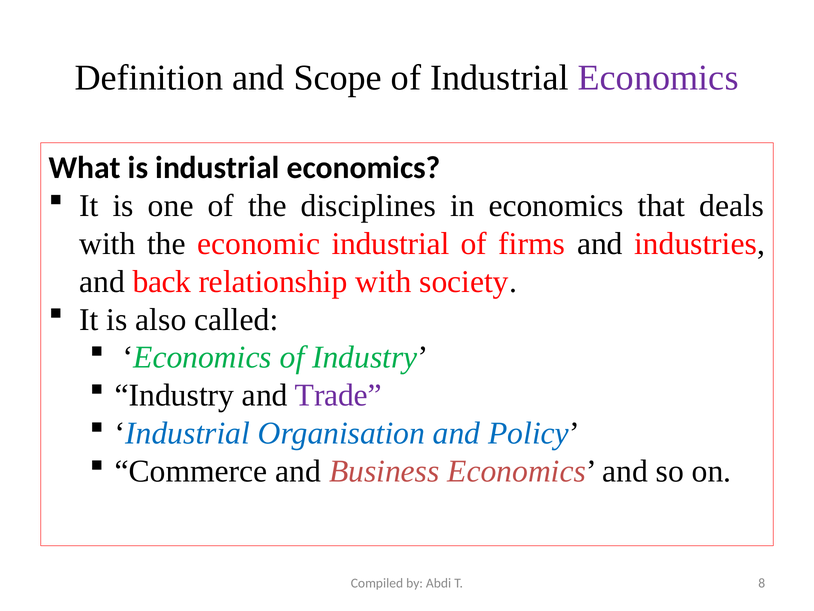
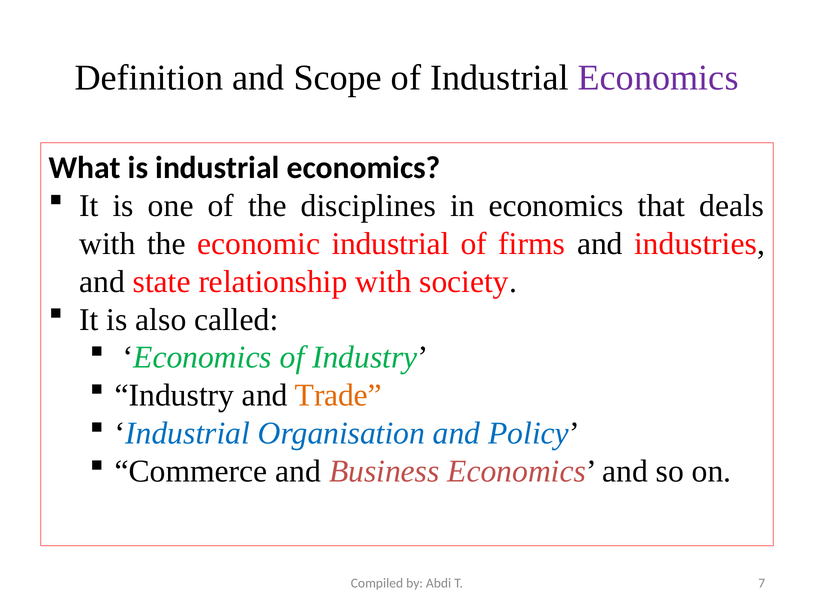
back: back -> state (162, 281)
Trade colour: purple -> orange (338, 395)
8: 8 -> 7 (762, 583)
